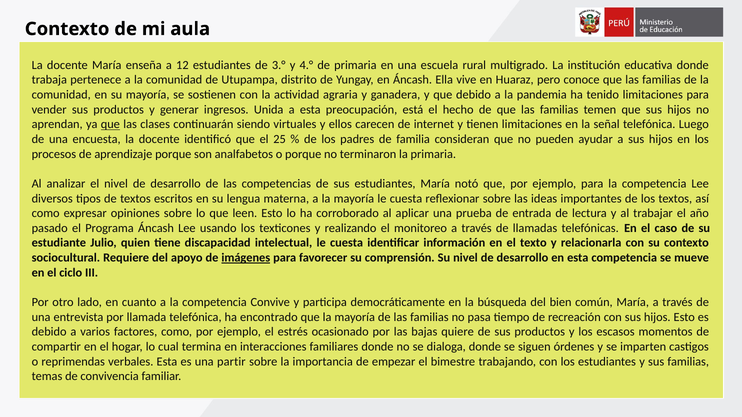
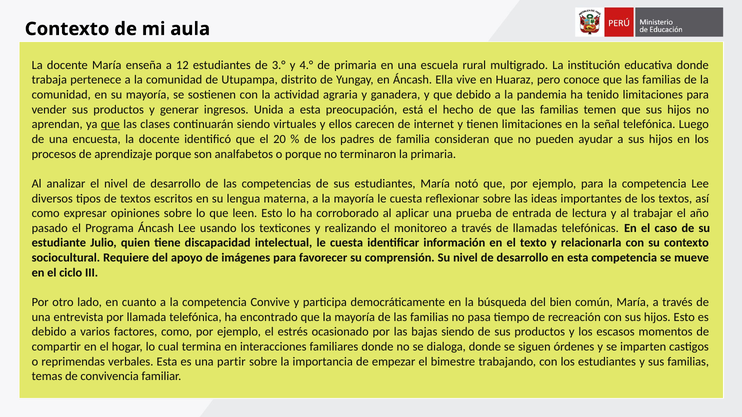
25: 25 -> 20 (280, 139)
imágenes underline: present -> none (246, 258)
bajas quiere: quiere -> siendo (458, 332)
